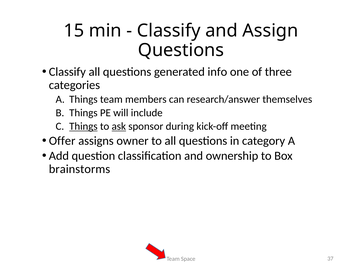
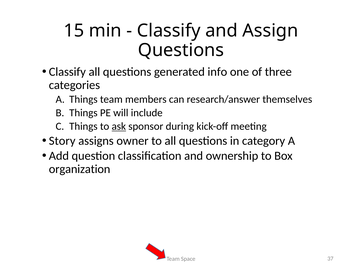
Things underline: present -> none (83, 127)
Offer: Offer -> Story (62, 141)
brainstorms: brainstorms -> organization (80, 169)
